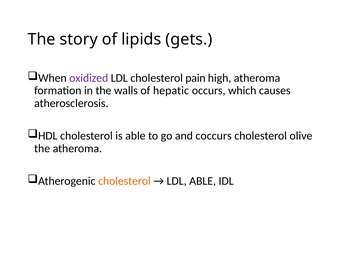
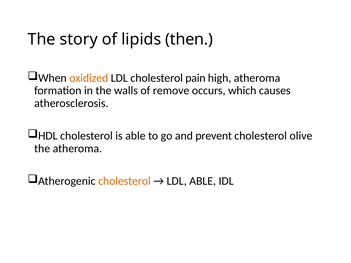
gets: gets -> then (189, 39)
oxidized colour: purple -> orange (89, 78)
hepatic: hepatic -> remove (171, 91)
coccurs: coccurs -> prevent (214, 136)
